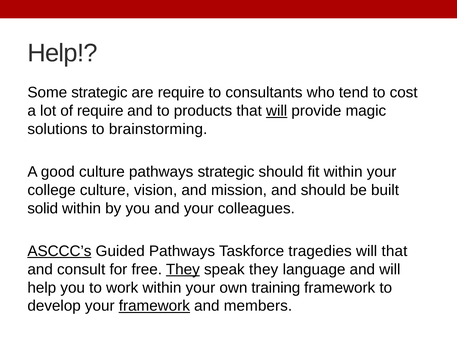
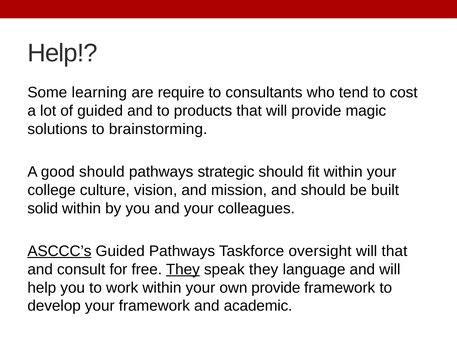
Some strategic: strategic -> learning (99, 92)
of require: require -> guided (100, 111)
will underline: present -> none (277, 111)
good culture: culture -> should (102, 172)
tragedies: tragedies -> oversight (320, 251)
own training: training -> provide (276, 287)
framework underline: present -> none (154, 306)
members: members -> academic (258, 306)
